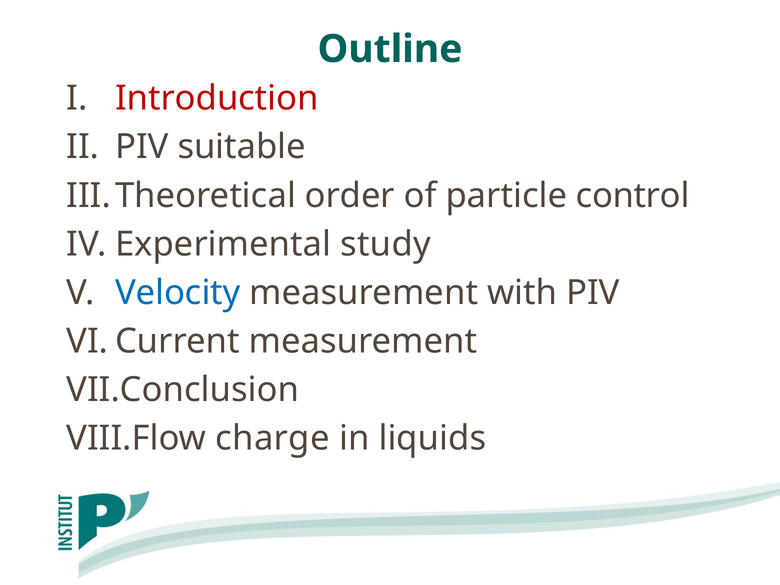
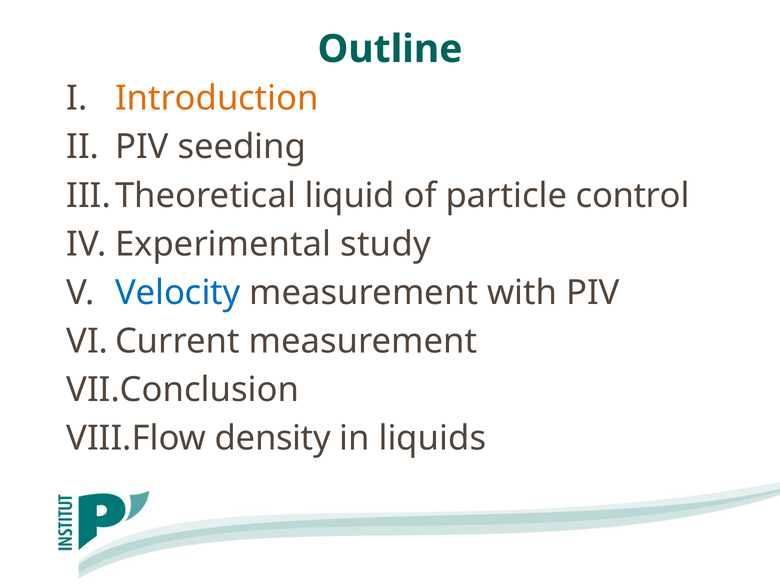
Introduction colour: red -> orange (217, 98)
suitable: suitable -> seeding (242, 147)
order: order -> liquid (350, 196)
charge: charge -> density (273, 438)
